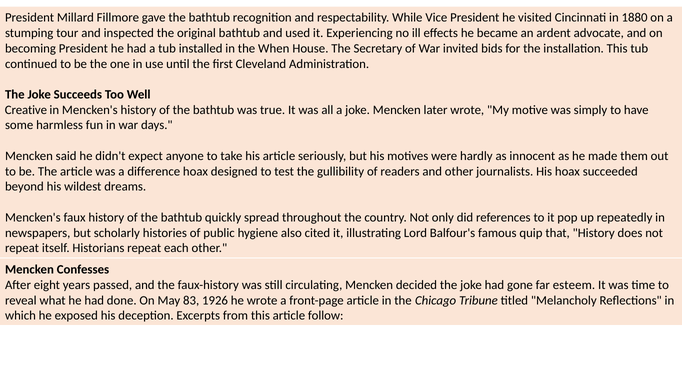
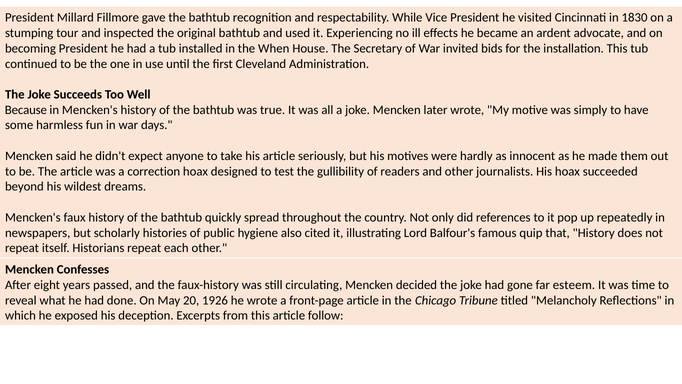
1880: 1880 -> 1830 (635, 18)
Creative: Creative -> Because (26, 110)
difference: difference -> correction (154, 171)
83: 83 -> 20 (191, 300)
